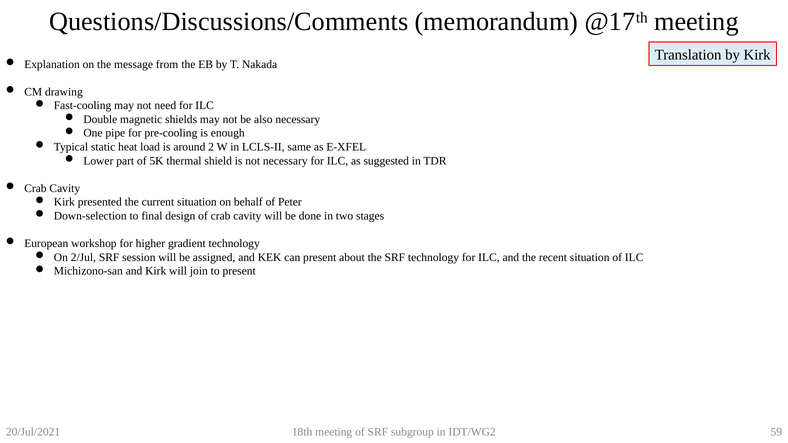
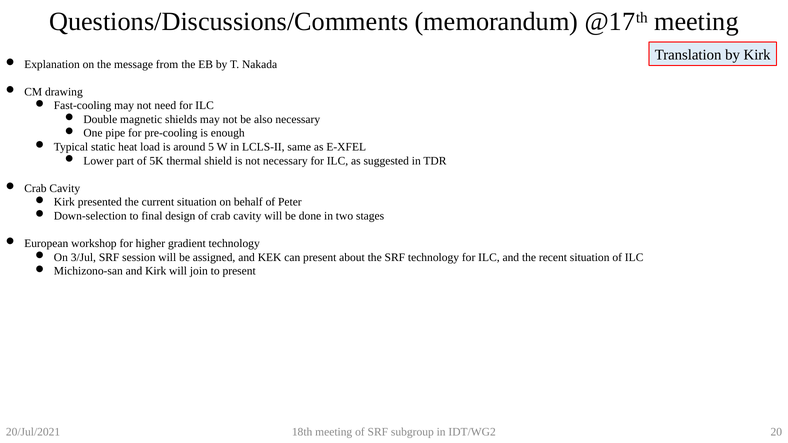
2: 2 -> 5 (211, 147)
2/Jul: 2/Jul -> 3/Jul (83, 257)
59: 59 -> 20 (776, 432)
